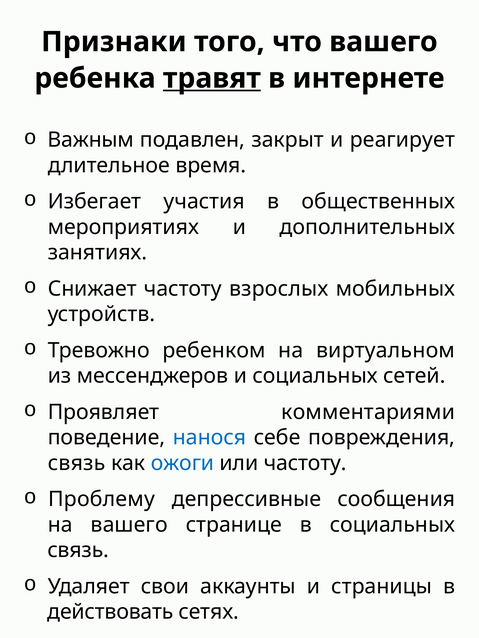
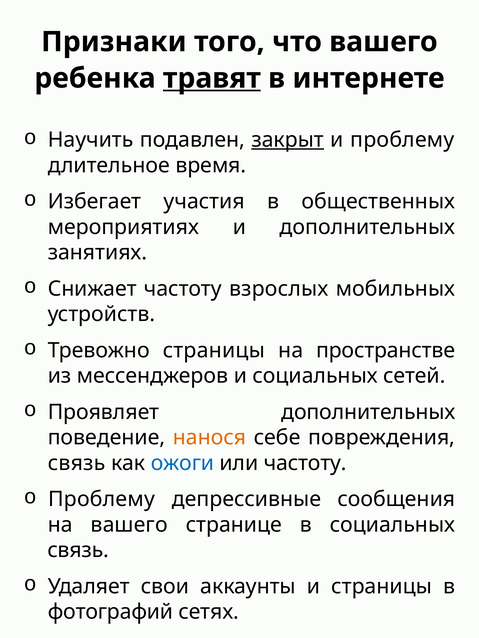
Важным: Важным -> Научить (91, 140)
закрыт underline: none -> present (288, 140)
и реагирует: реагирует -> проблему (402, 140)
Тревожно ребенком: ребенком -> страницы (214, 351)
виртуальном: виртуальном -> пространстве (386, 351)
Проявляет комментариями: комментариями -> дополнительных (368, 412)
нанося colour: blue -> orange (210, 438)
действовать: действовать -> фотографий (110, 613)
